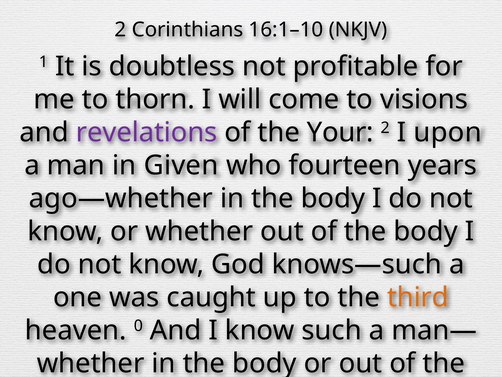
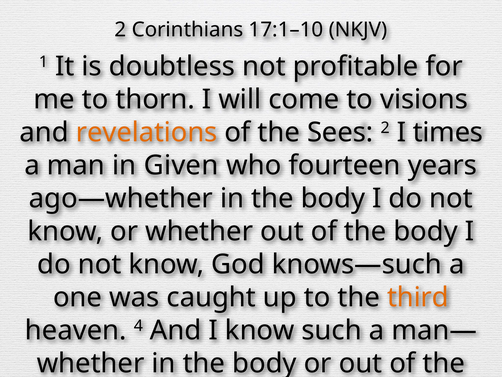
16:1–10: 16:1–10 -> 17:1–10 (286, 30)
revelations colour: purple -> orange (147, 132)
Your: Your -> Sees (340, 132)
upon: upon -> times (448, 132)
0: 0 -> 4 (138, 325)
